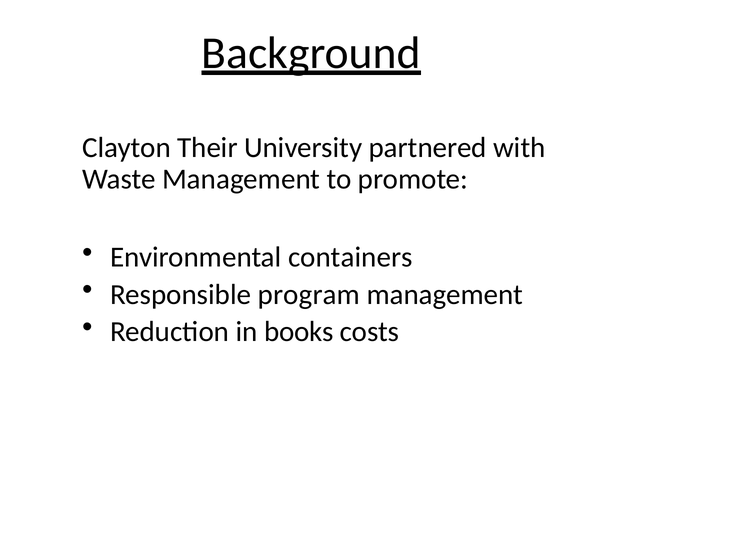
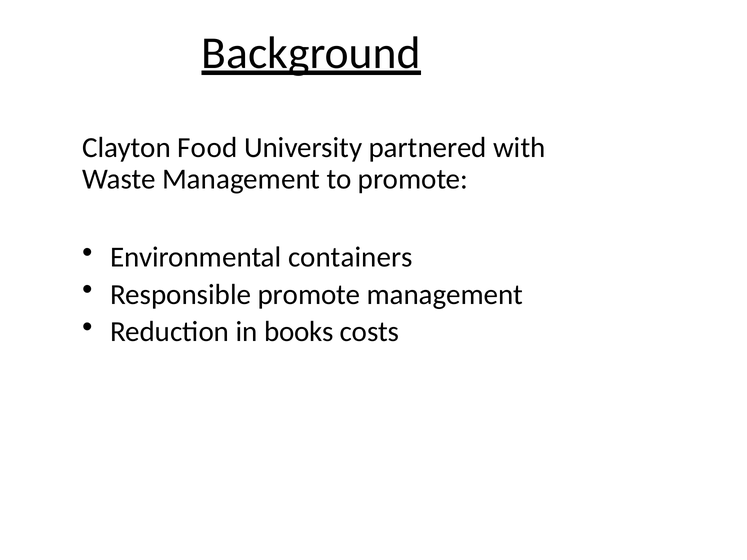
Their: Their -> Food (207, 148)
Responsible program: program -> promote (309, 295)
